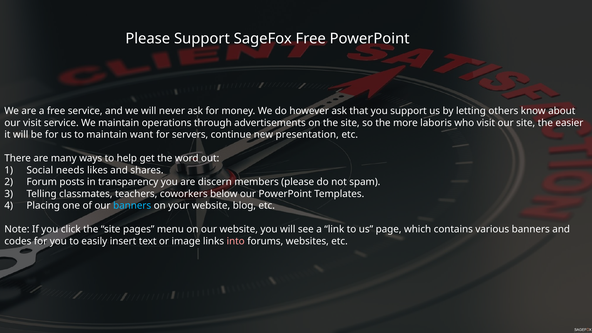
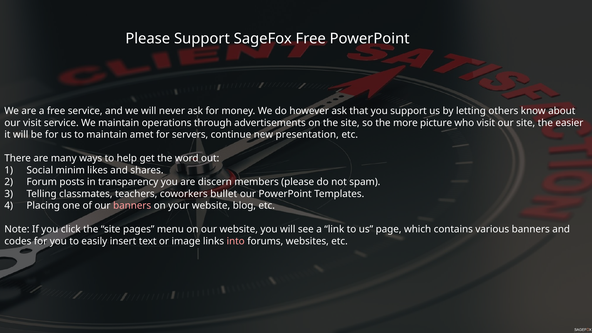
laboris: laboris -> picture (436, 123)
want: want -> amet (142, 135)
needs: needs -> minim (70, 170)
below: below -> bullet (224, 194)
banners colour: light blue -> pink (132, 206)
